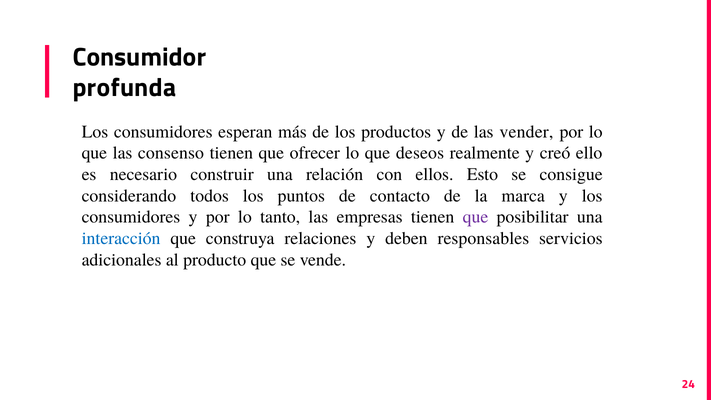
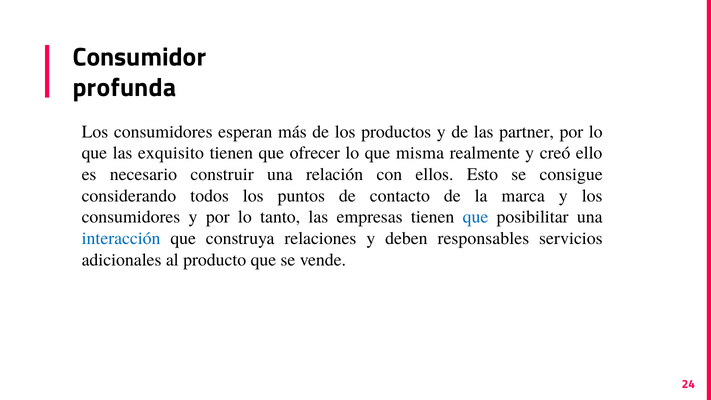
vender: vender -> partner (527, 132)
consenso: consenso -> exquisito (171, 153)
deseos: deseos -> misma (420, 153)
que colour: purple -> blue (475, 217)
